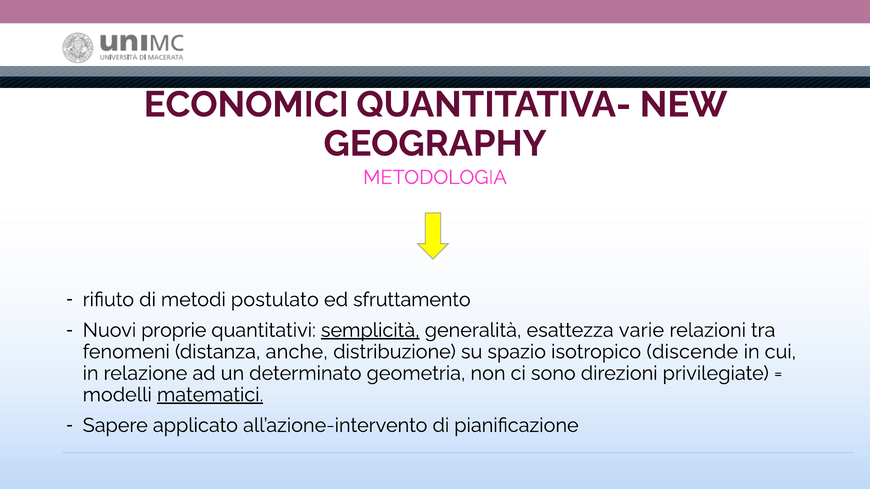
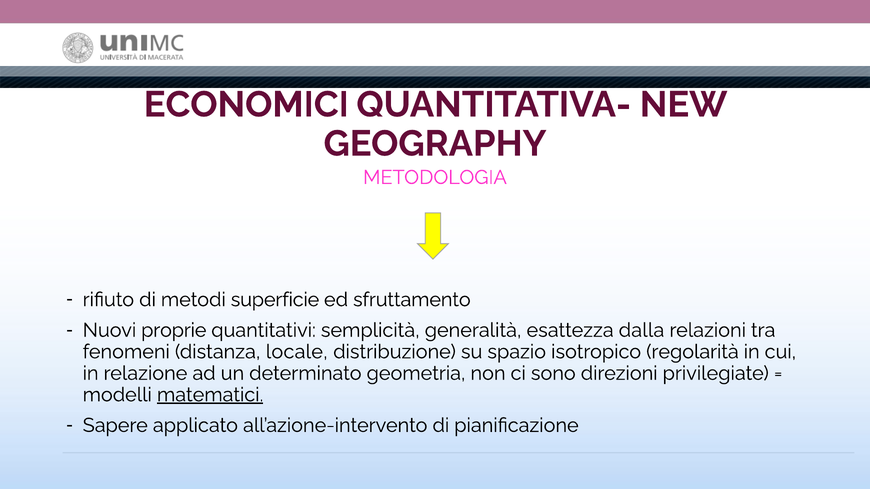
postulato: postulato -> superficie (275, 300)
semplicità underline: present -> none (370, 330)
varie: varie -> dalla (641, 330)
anche: anche -> locale (297, 352)
discende: discende -> regolarità (692, 352)
